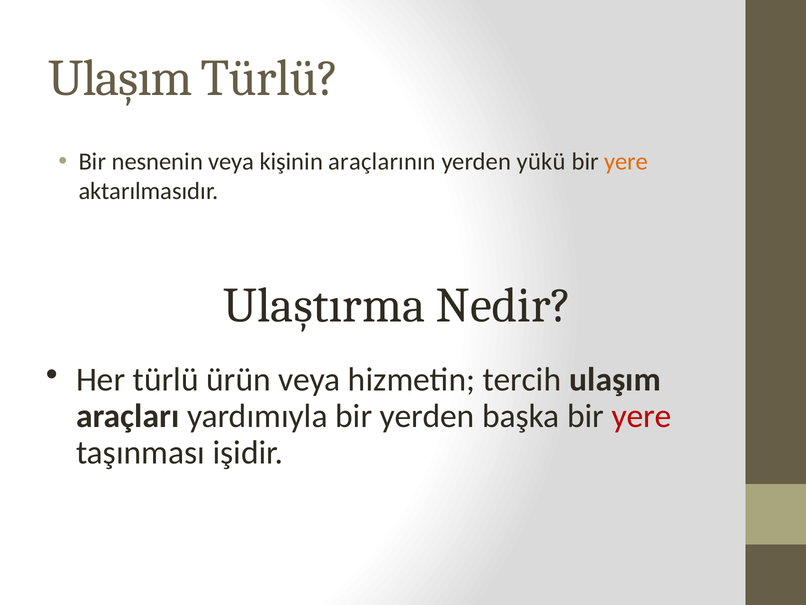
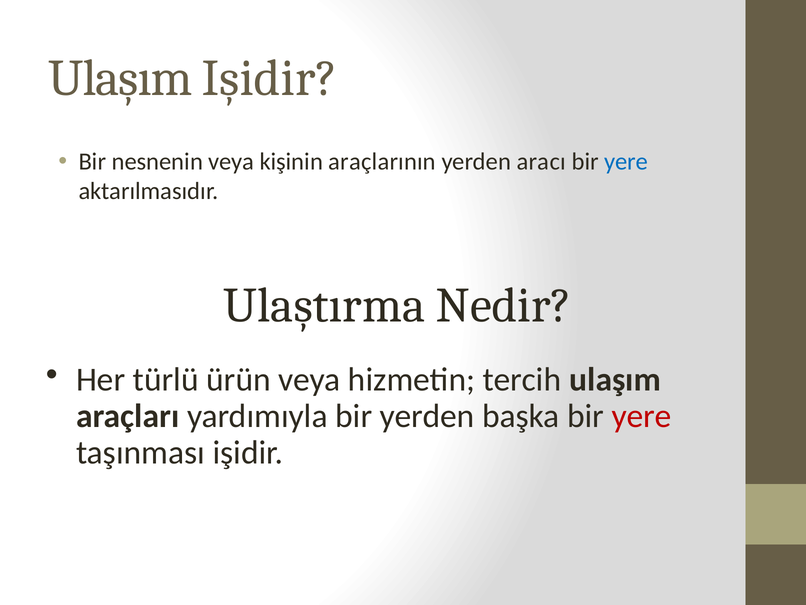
Ulaşım Türlü: Türlü -> Işidir (270, 78)
yükü: yükü -> aracı (541, 162)
yere colour: orange -> blue (626, 162)
